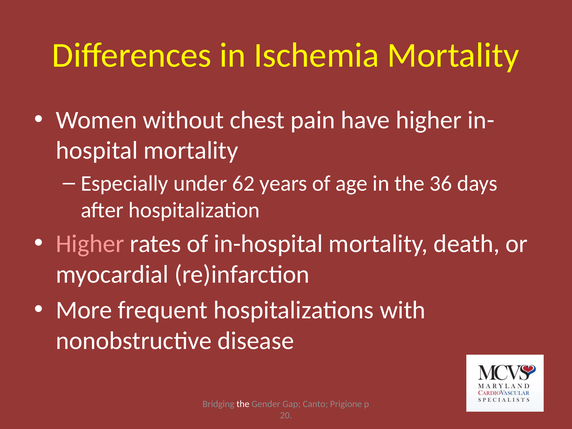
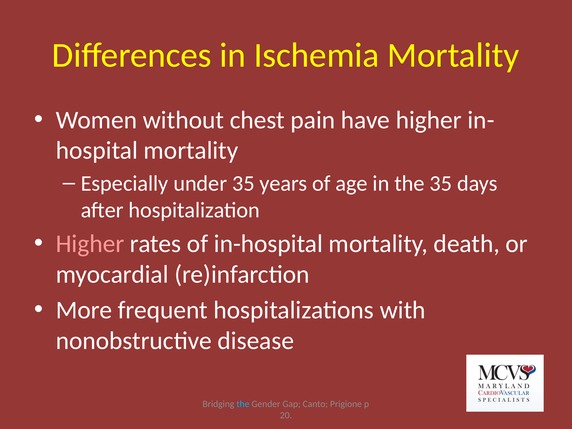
under 62: 62 -> 35 (243, 183)
the 36: 36 -> 35 (441, 183)
the colour: white -> light blue (243, 404)
